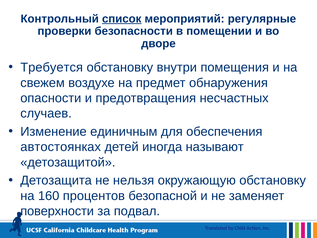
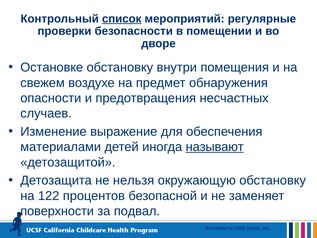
Требуется: Требуется -> Остановке (52, 67)
единичным: единичным -> выражение (124, 131)
автостоянках: автостоянках -> материалами (61, 147)
называют underline: none -> present (215, 147)
160: 160 -> 122 (49, 196)
